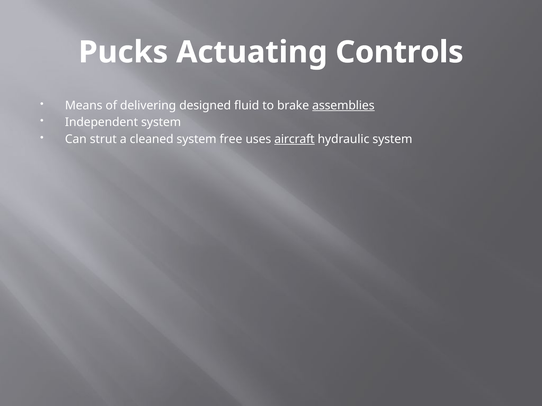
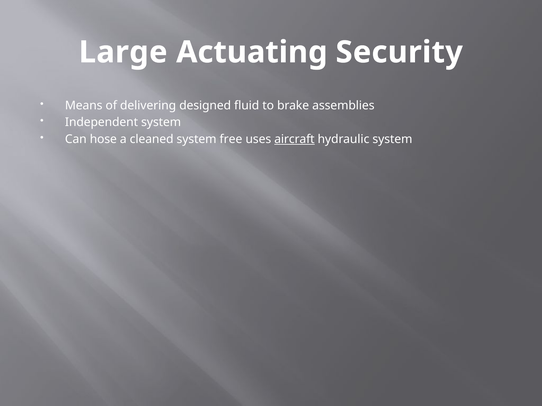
Pucks: Pucks -> Large (123, 52)
Controls: Controls -> Security (399, 52)
assemblies underline: present -> none (343, 106)
strut: strut -> hose (103, 139)
